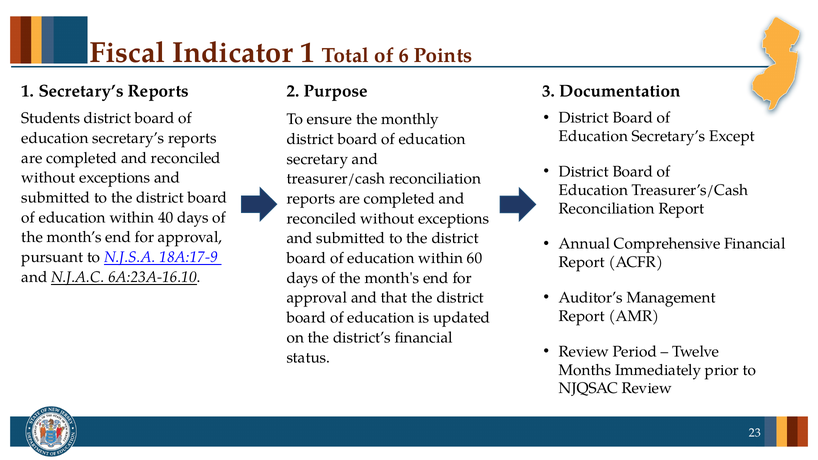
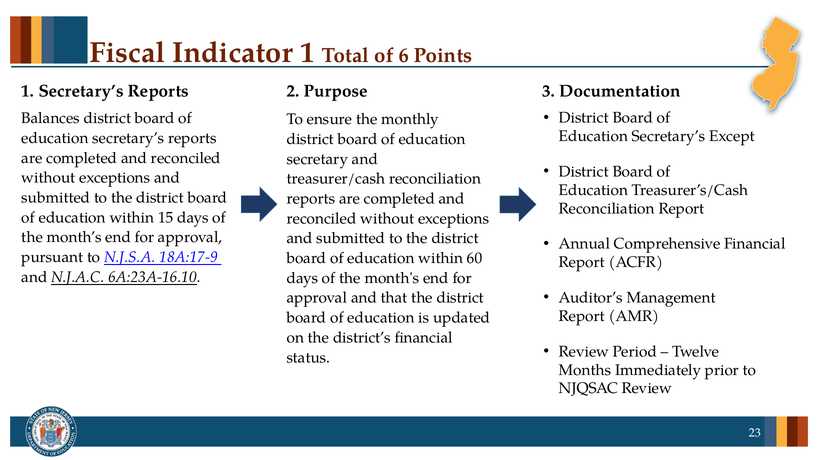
Students: Students -> Balances (51, 118)
40: 40 -> 15 (166, 218)
